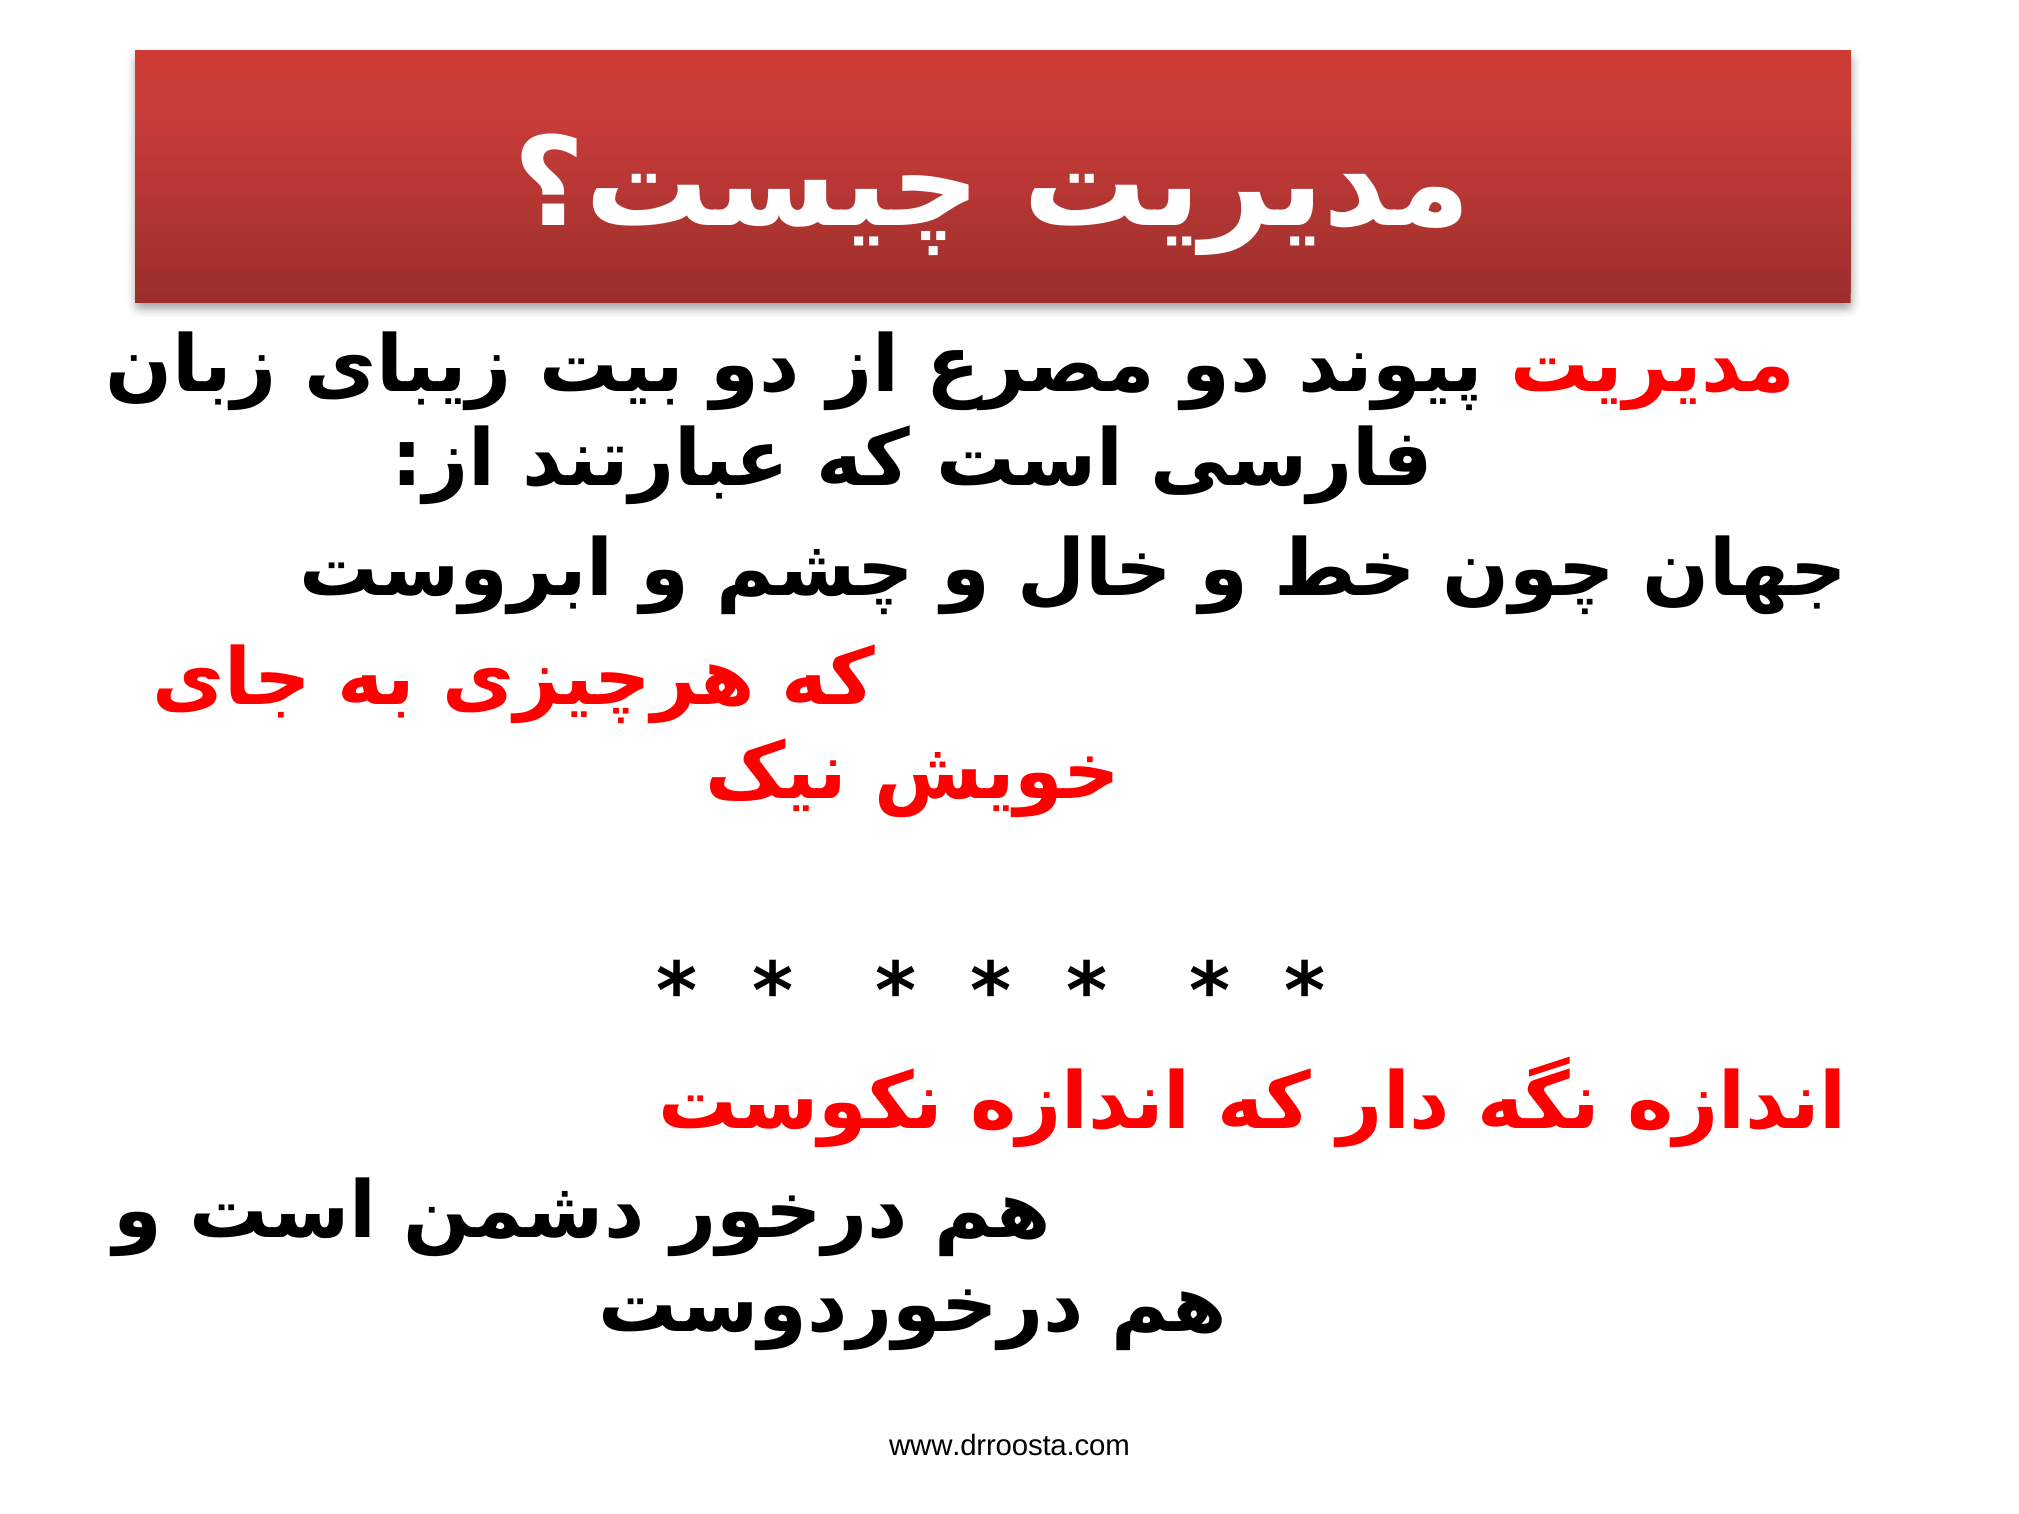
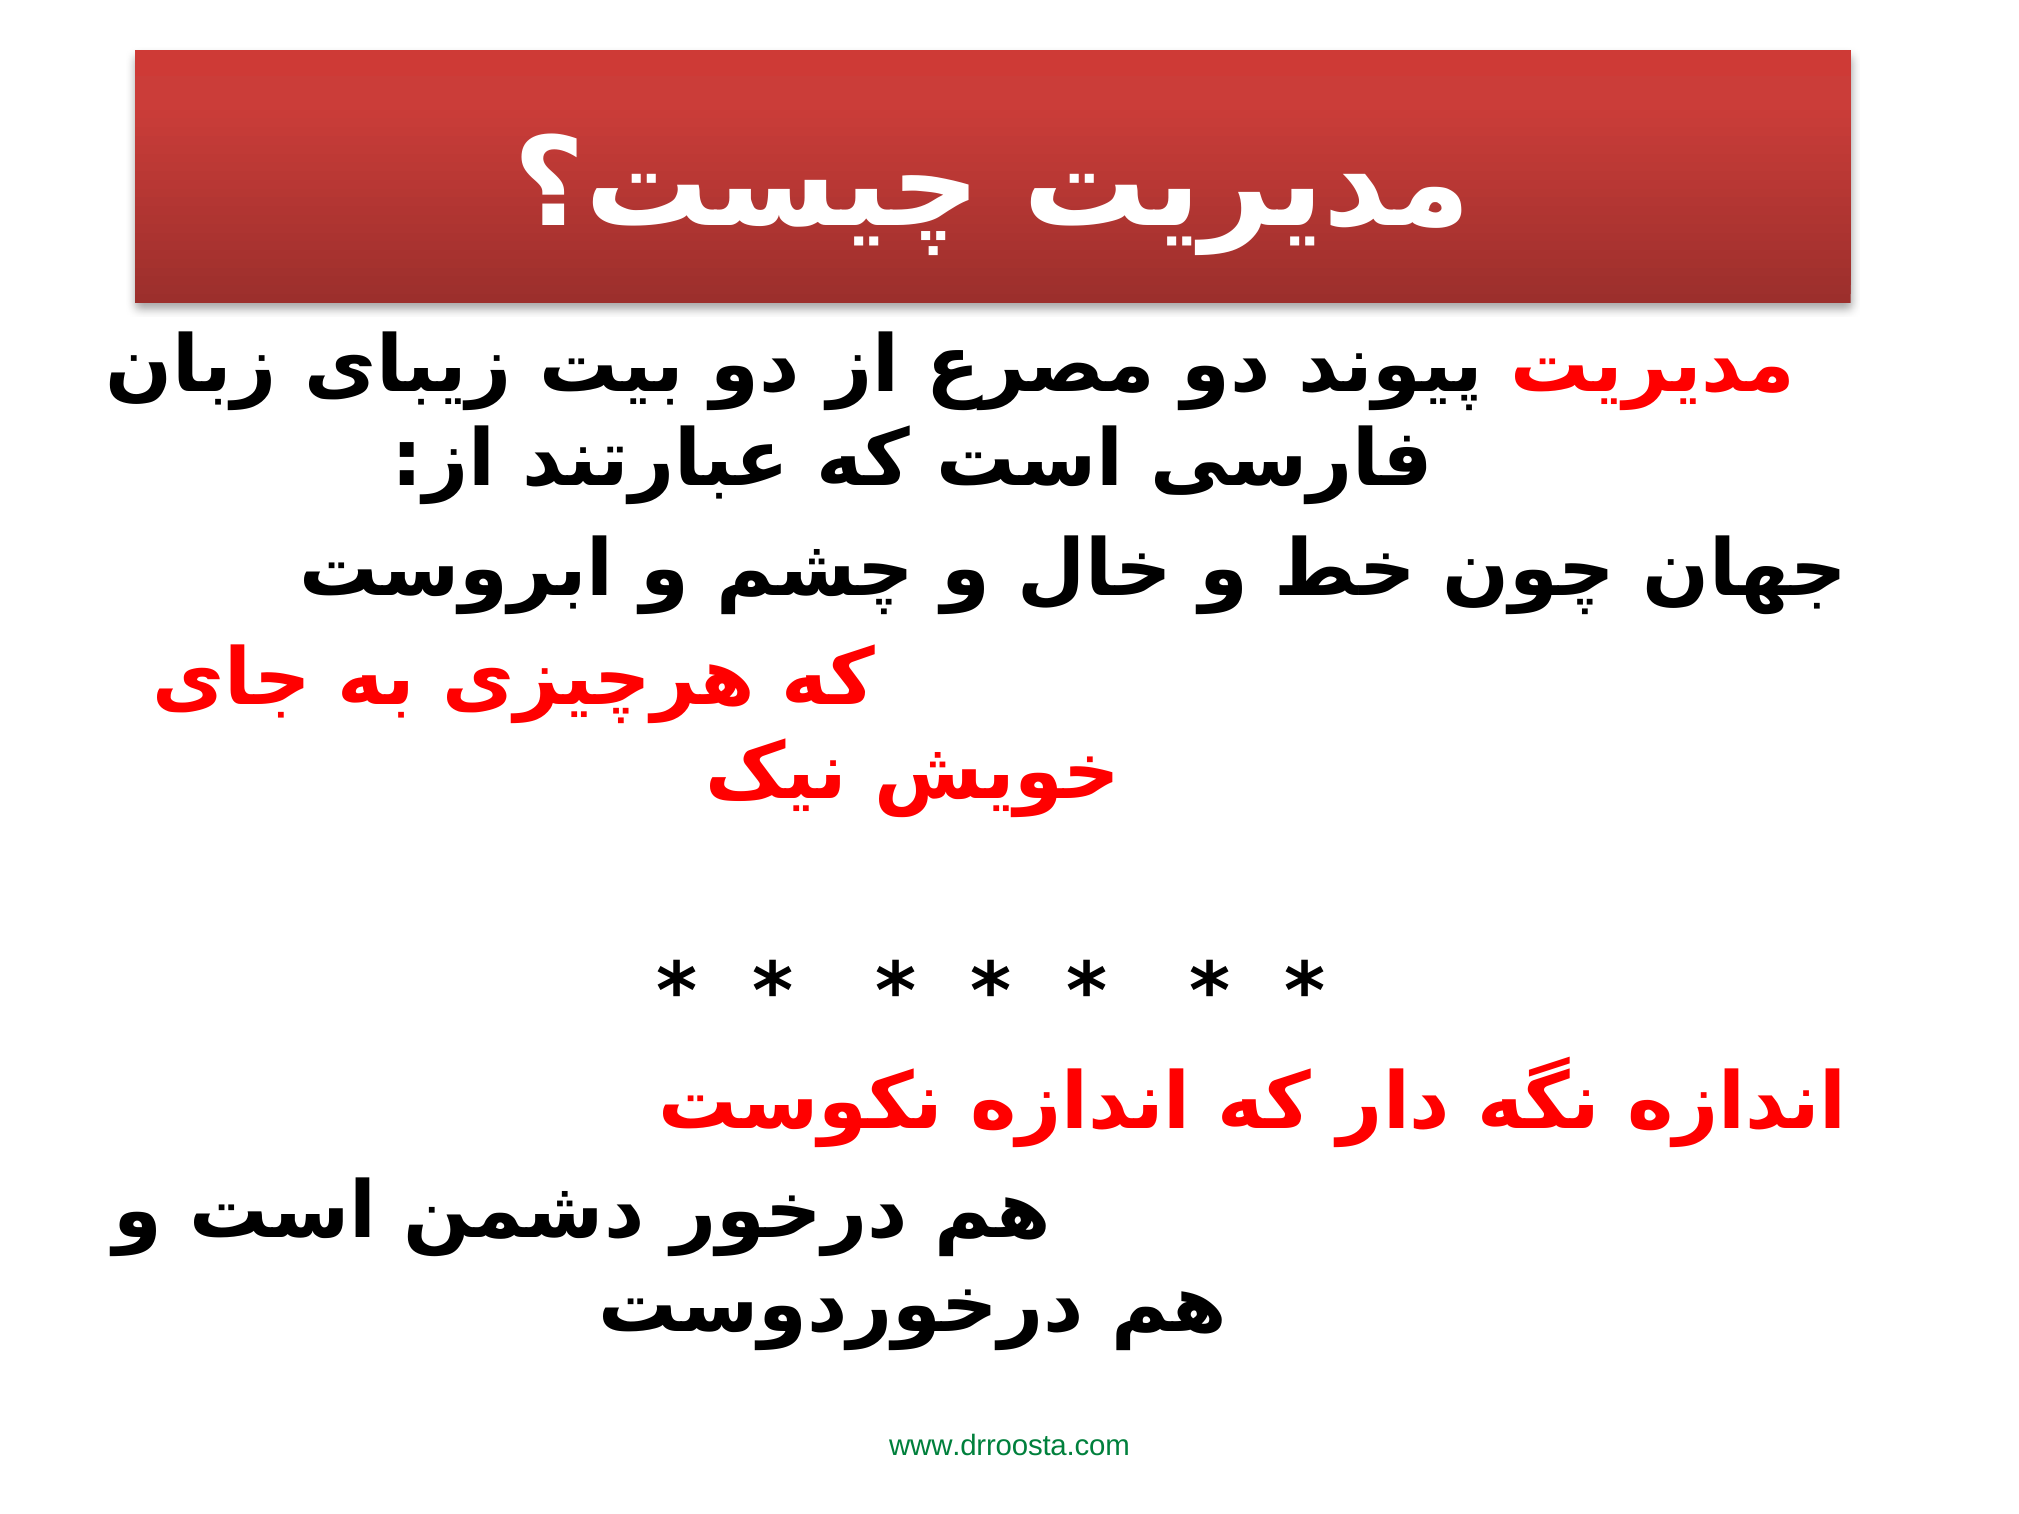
www.drroosta.com colour: black -> green (1009, 1446)
